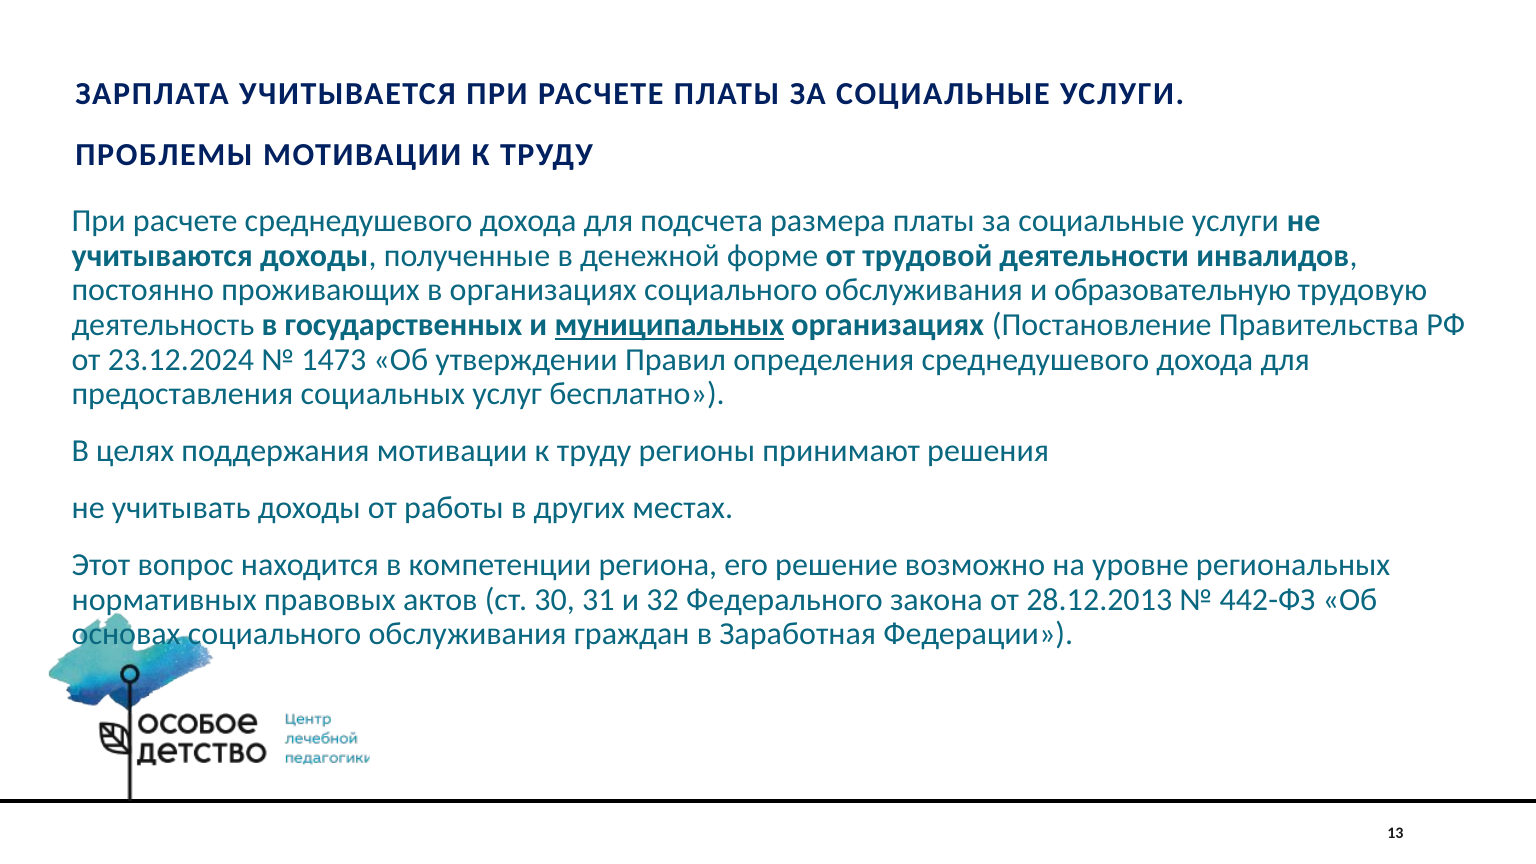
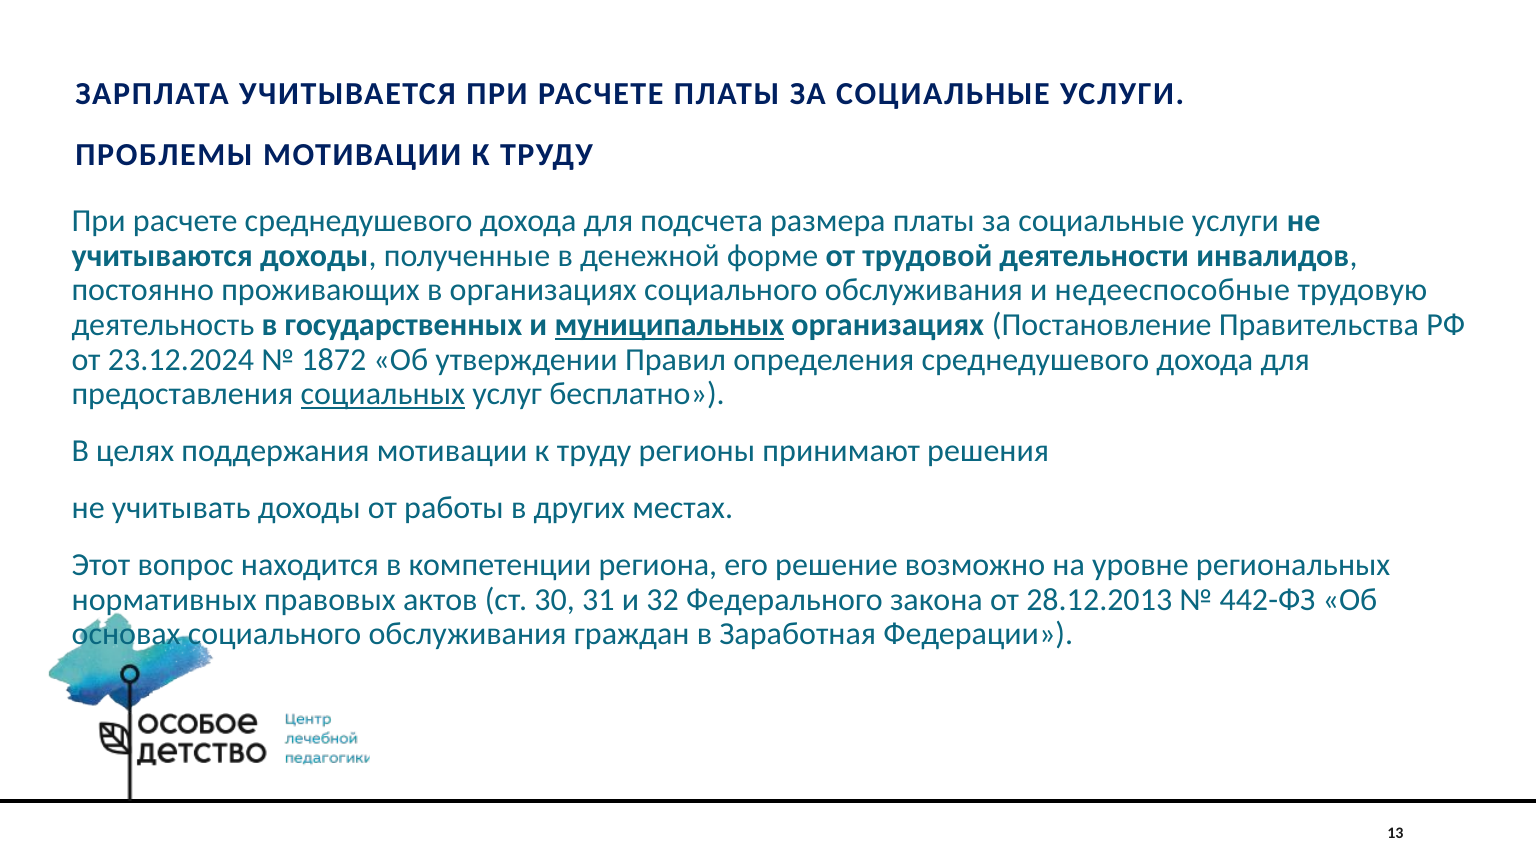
образовательную: образовательную -> недееспособные (1172, 290)
1473: 1473 -> 1872 (334, 359)
социальных underline: none -> present (383, 394)
